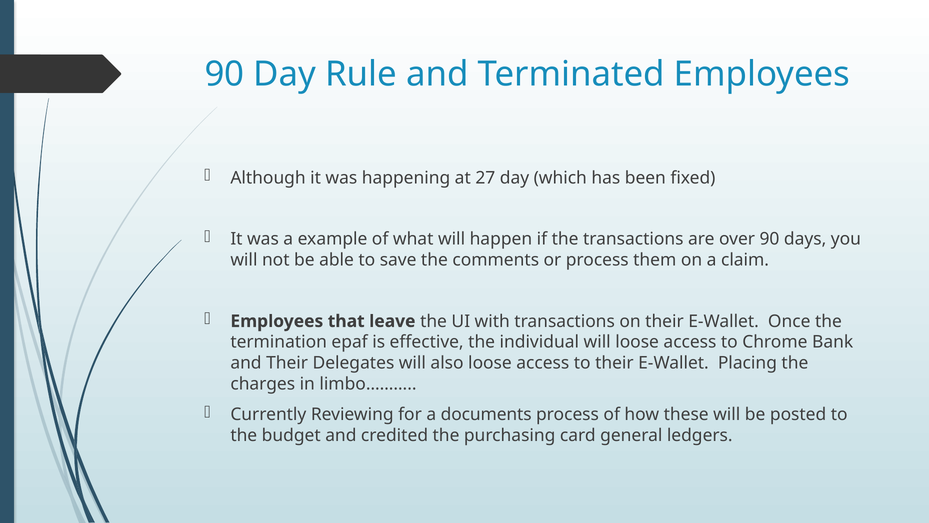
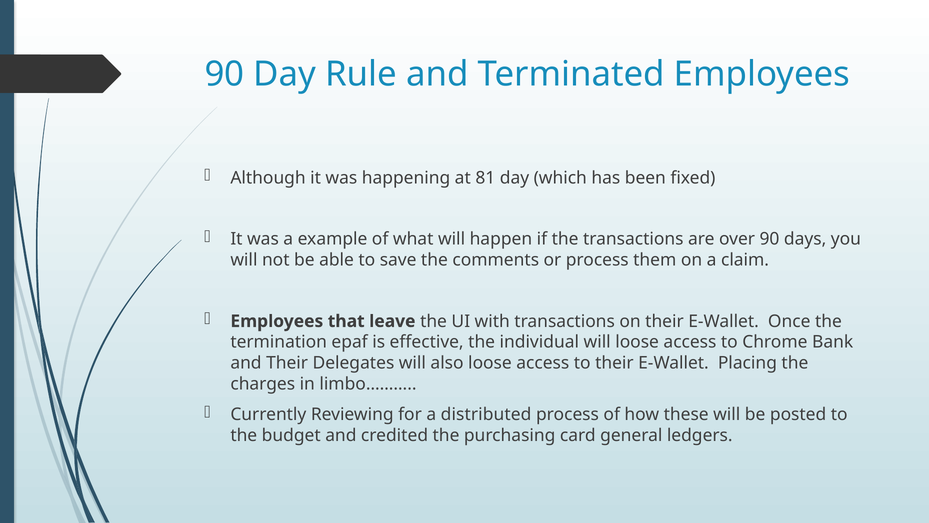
27: 27 -> 81 (485, 178)
documents: documents -> distributed (486, 414)
